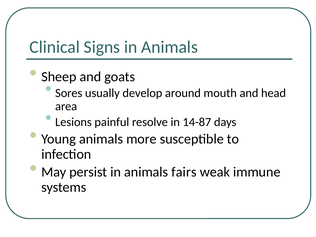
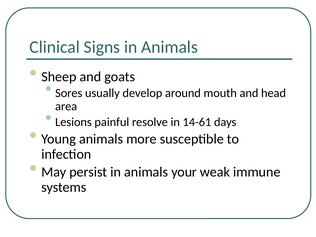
14-87: 14-87 -> 14-61 (197, 122)
fairs: fairs -> your (184, 172)
